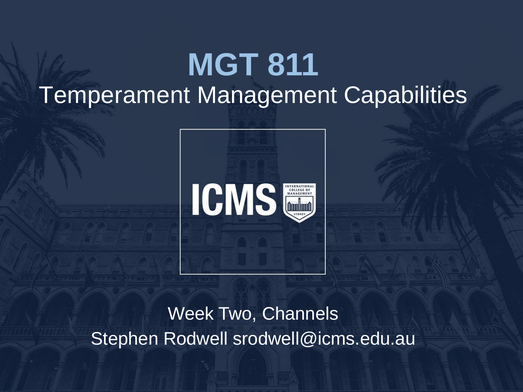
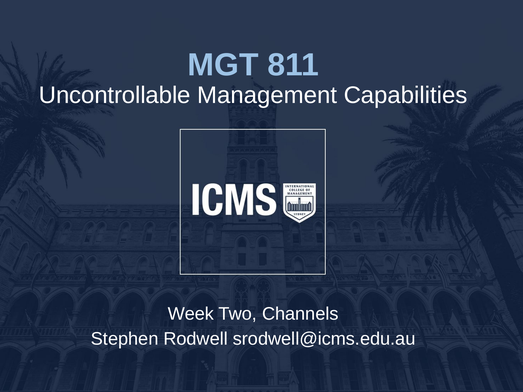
Temperament: Temperament -> Uncontrollable (115, 95)
